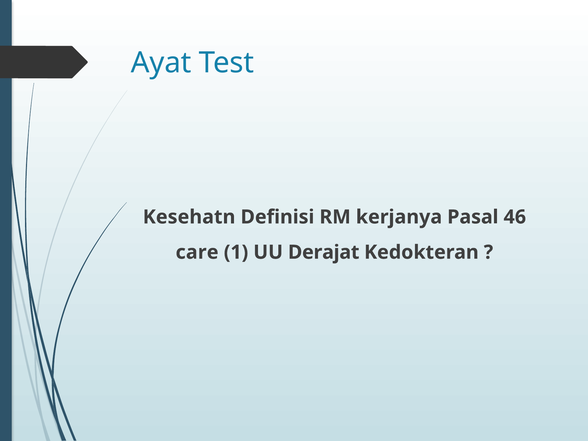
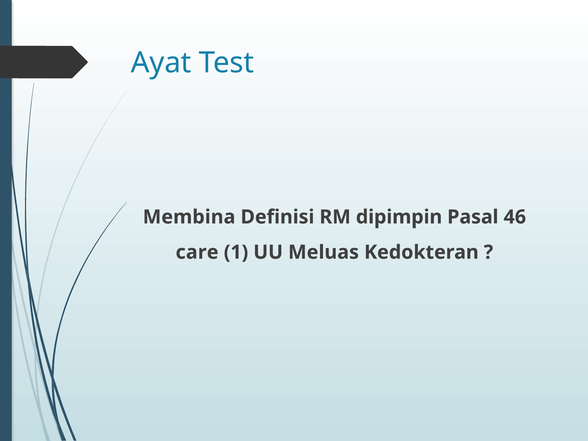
Kesehatn: Kesehatn -> Membina (189, 217)
kerjanya: kerjanya -> dipimpin (399, 217)
Derajat: Derajat -> Meluas (324, 252)
